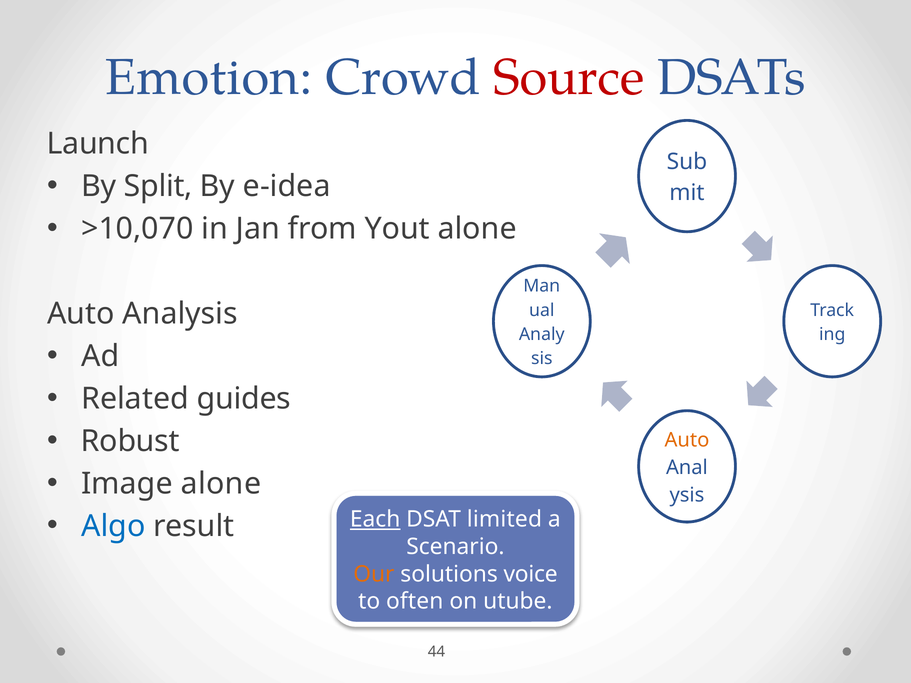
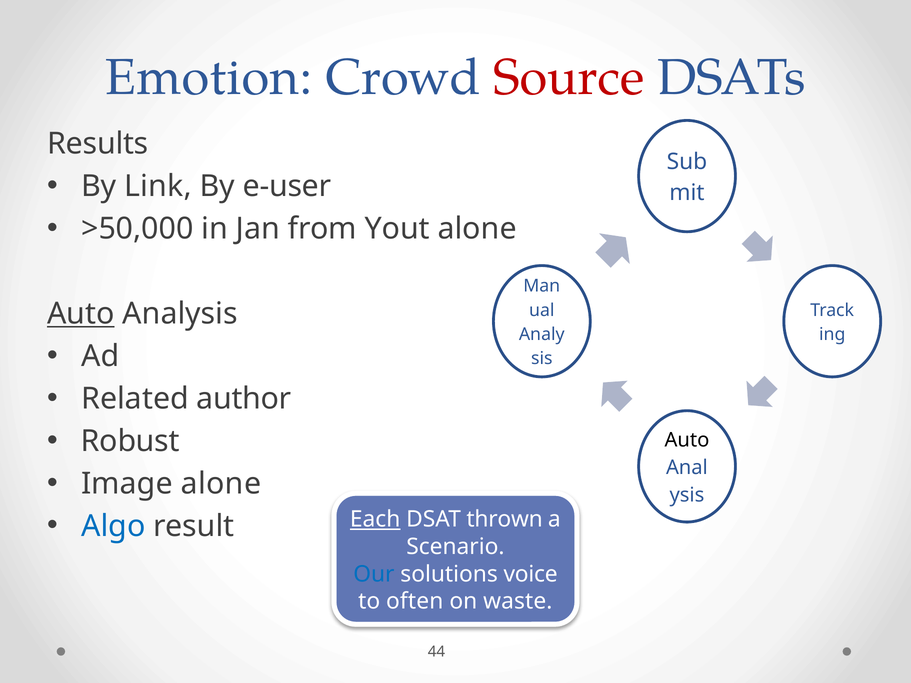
Launch: Launch -> Results (98, 144)
Split: Split -> Link (158, 186)
e-idea: e-idea -> e-user (287, 186)
>10,070: >10,070 -> >50,000 (137, 229)
Auto underline: none -> present (81, 314)
guides: guides -> author (244, 399)
Auto colour: orange -> black (687, 440)
limited: limited -> thrown (505, 520)
Our colour: orange -> blue (374, 574)
utube: utube -> waste (518, 602)
